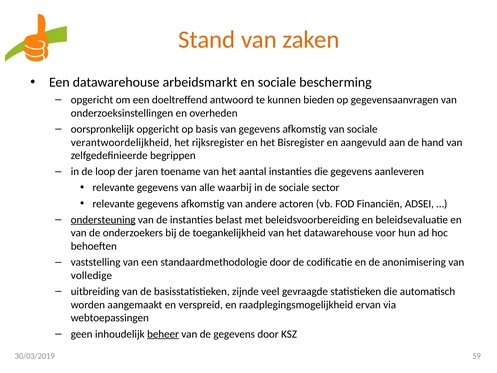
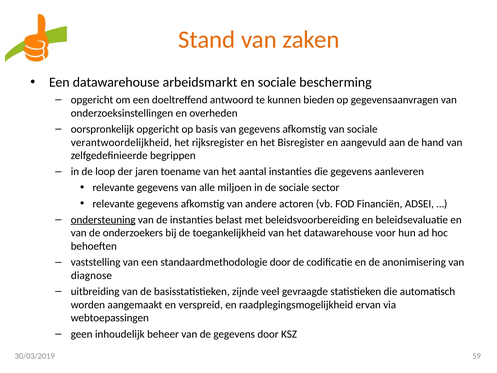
waarbij: waarbij -> miljoen (235, 188)
volledige: volledige -> diagnose (91, 275)
beheer underline: present -> none (163, 334)
